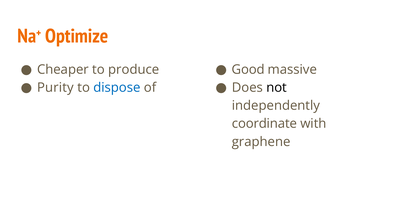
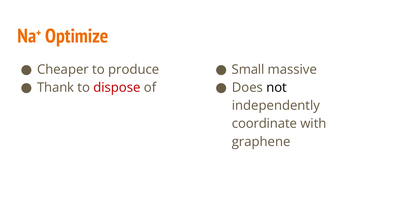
Good: Good -> Small (248, 70)
Purity: Purity -> Thank (56, 88)
dispose colour: blue -> red (117, 88)
